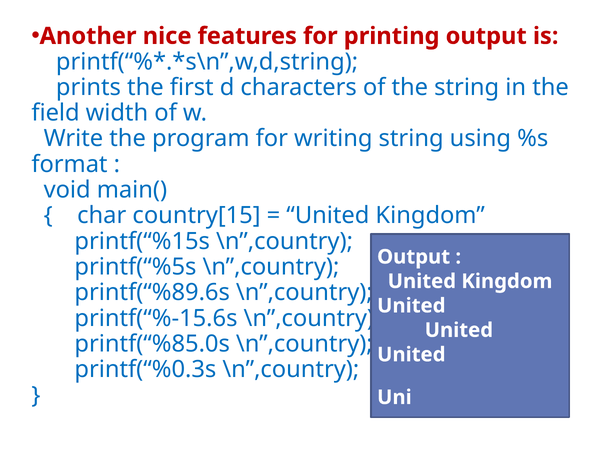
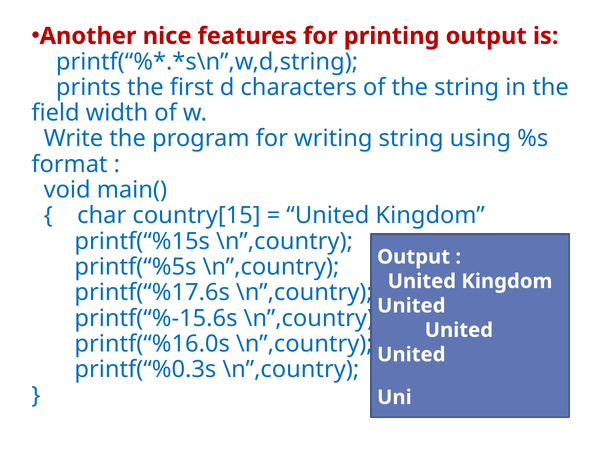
printf(“%89.6s: printf(“%89.6s -> printf(“%17.6s (152, 292)
printf(“%85.0s: printf(“%85.0s -> printf(“%16.0s (152, 343)
